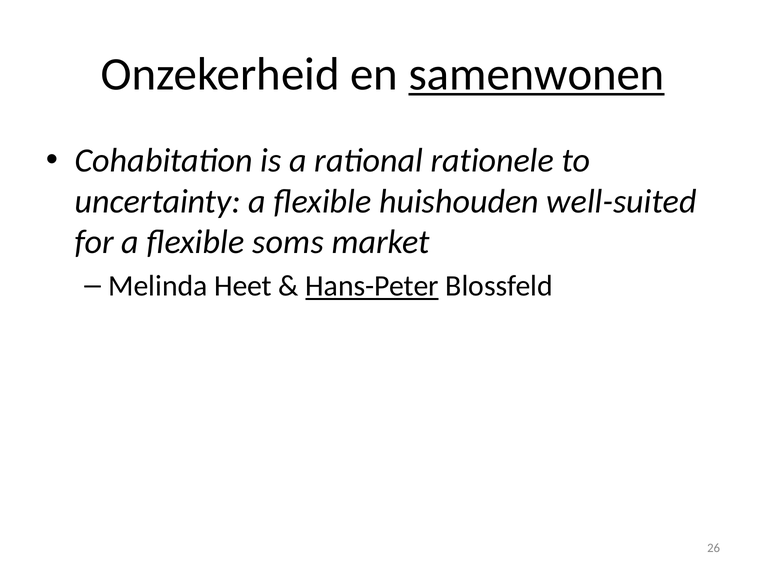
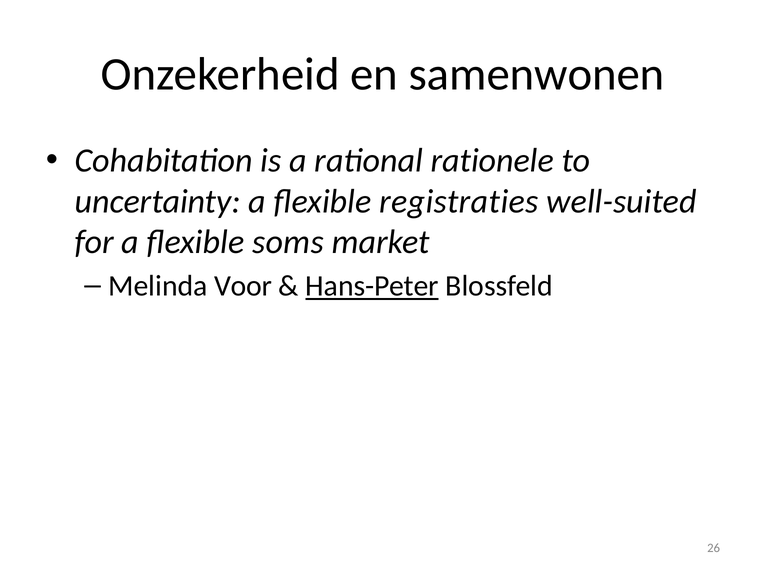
samenwonen underline: present -> none (537, 74)
huishouden: huishouden -> registraties (459, 202)
Heet: Heet -> Voor (243, 286)
